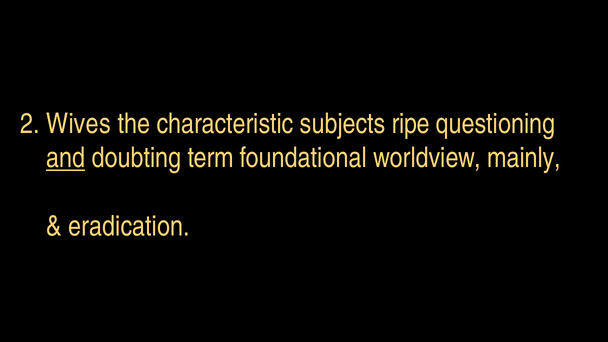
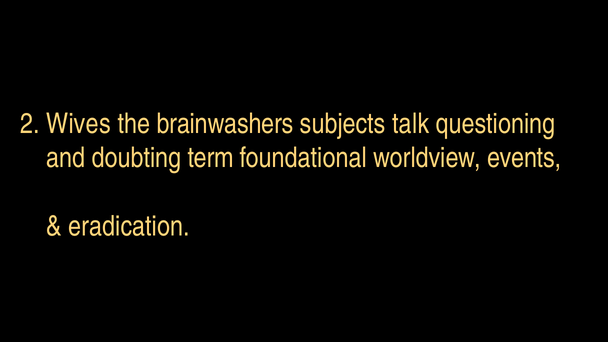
characteristic: characteristic -> brainwashers (225, 124)
ripe: ripe -> talk (411, 124)
and underline: present -> none (66, 158)
mainly: mainly -> events (524, 158)
